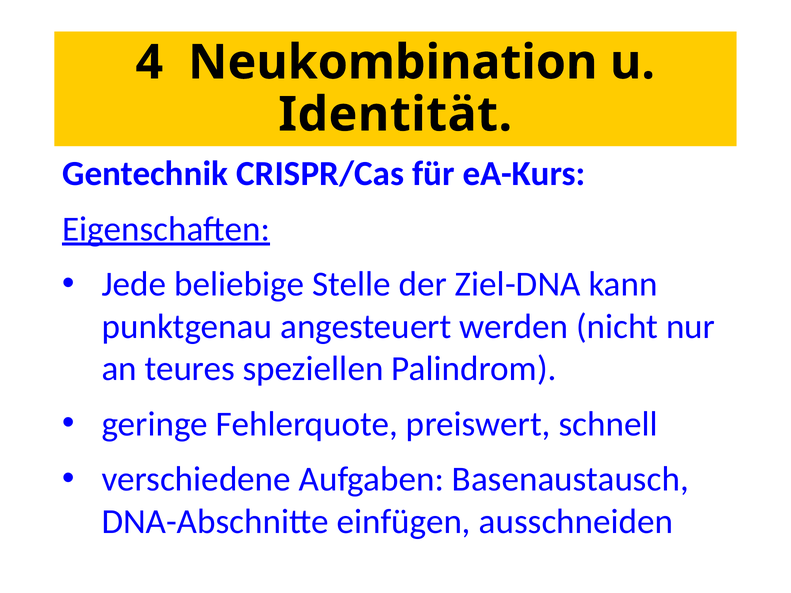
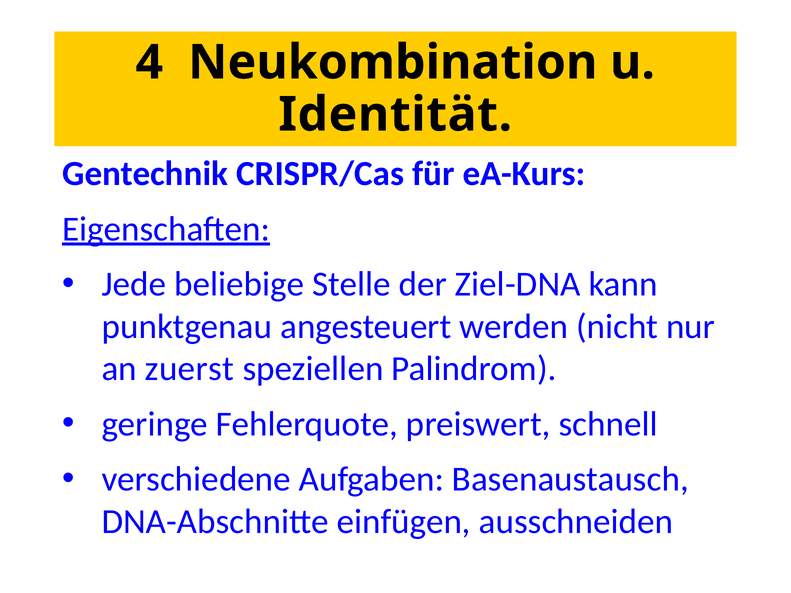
teures: teures -> zuerst (190, 369)
